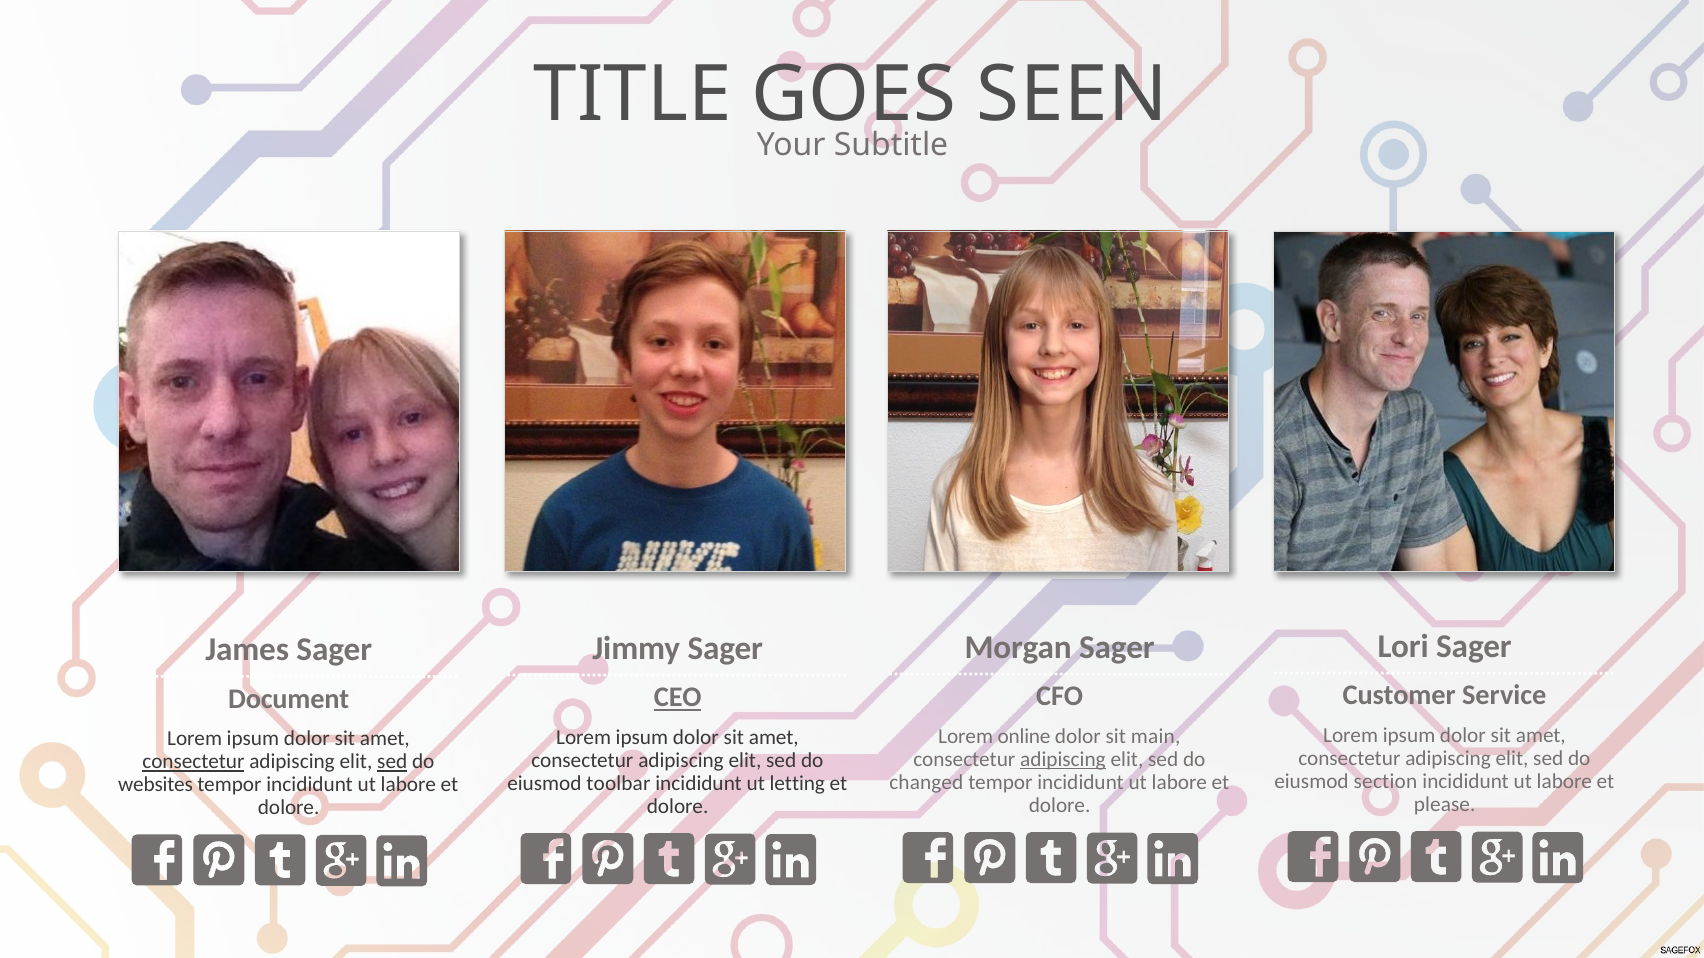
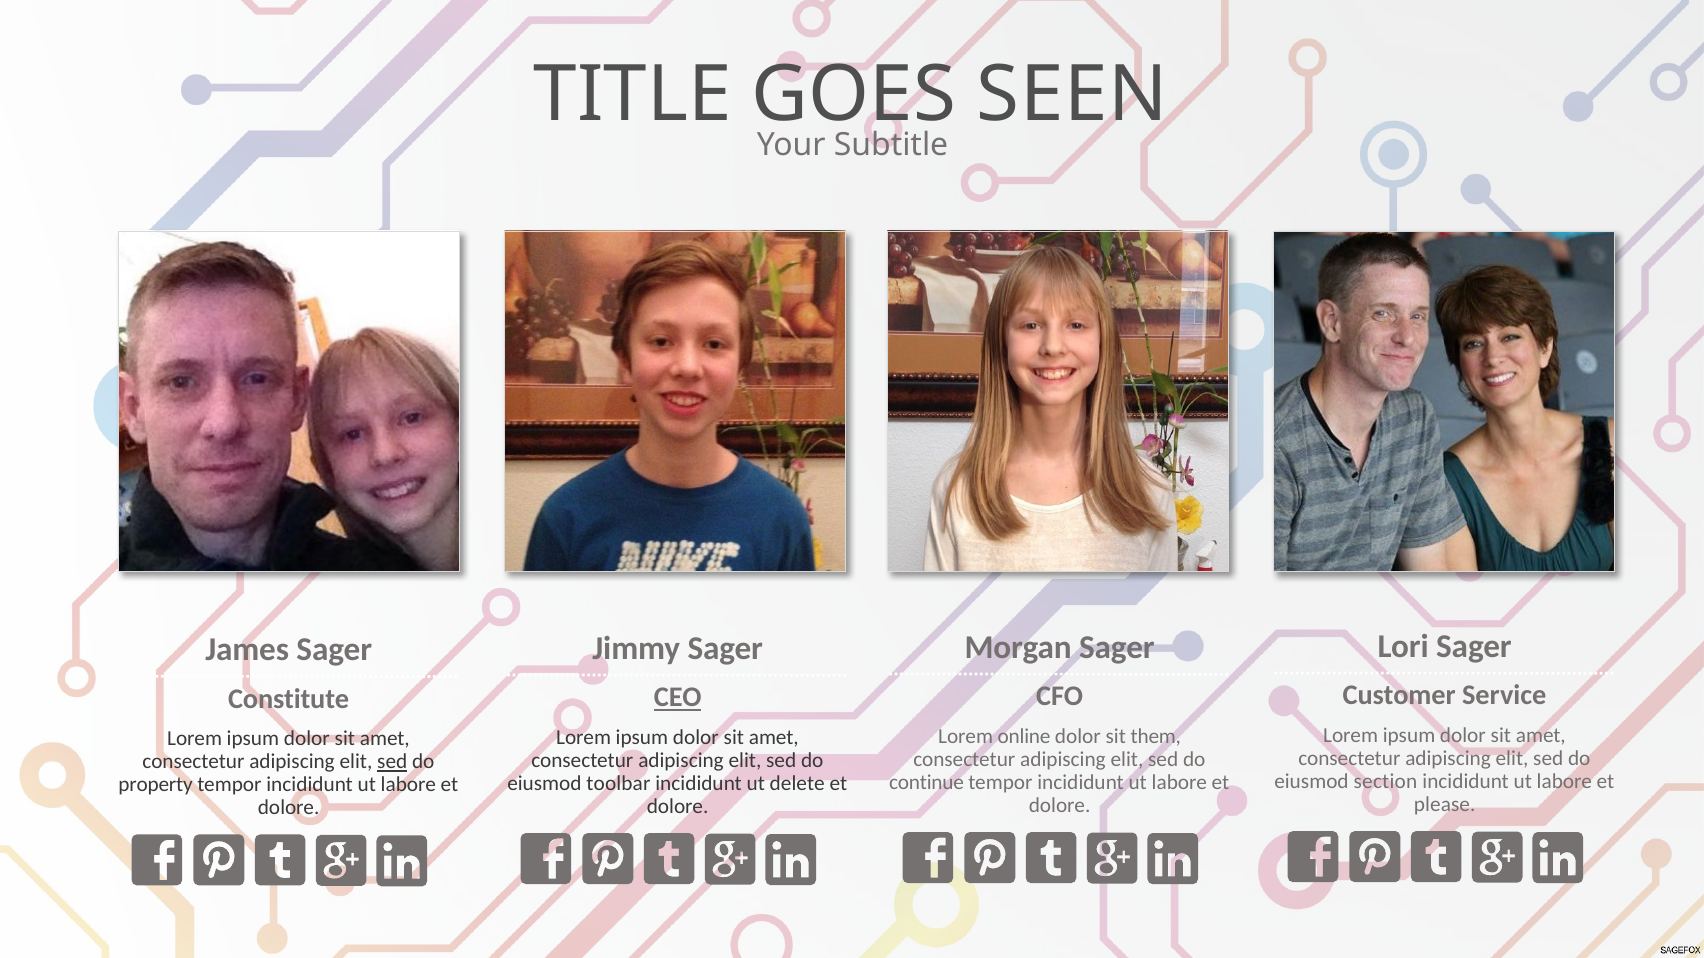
Document: Document -> Constitute (289, 699)
main: main -> them (1156, 737)
adipiscing underline: present -> none (1063, 760)
consectetur underline: present -> none (193, 762)
changed: changed -> continue (927, 783)
letting: letting -> delete (797, 784)
websites: websites -> property (156, 785)
